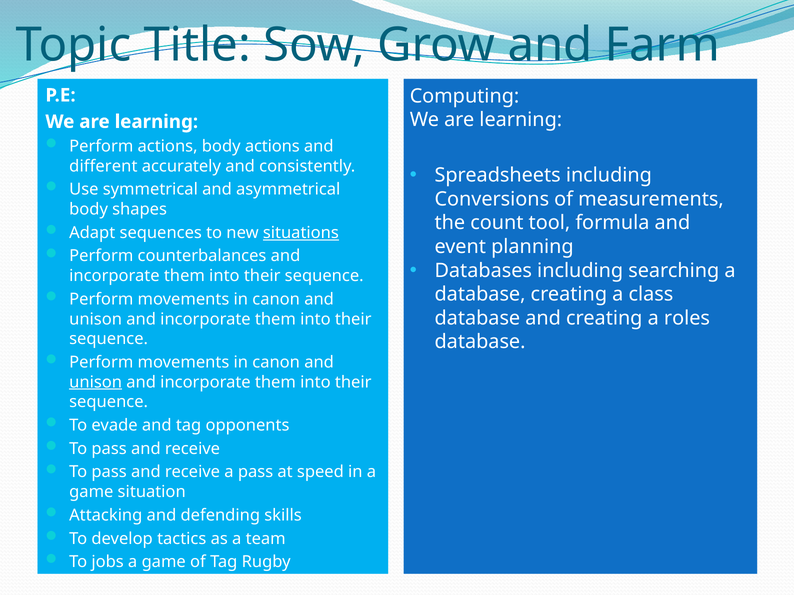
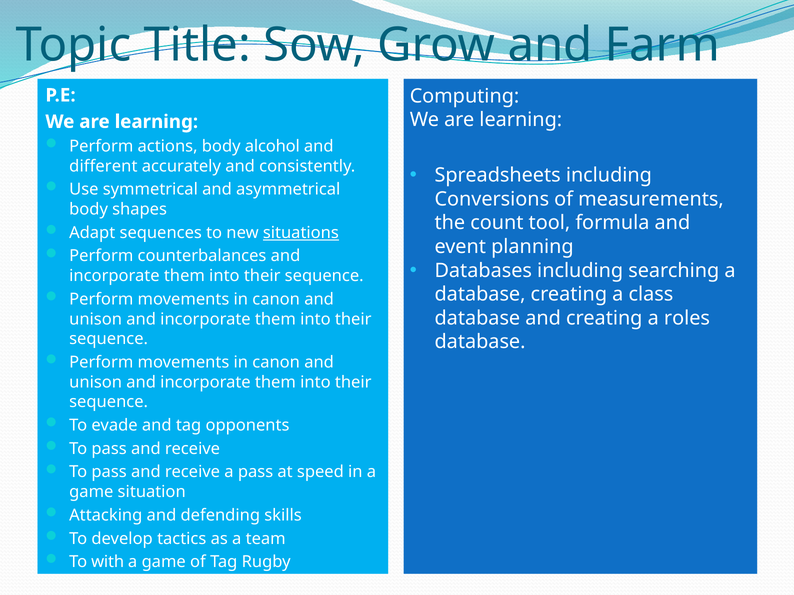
body actions: actions -> alcohol (272, 146)
unison underline: present -> none (96, 382)
jobs: jobs -> with (108, 562)
